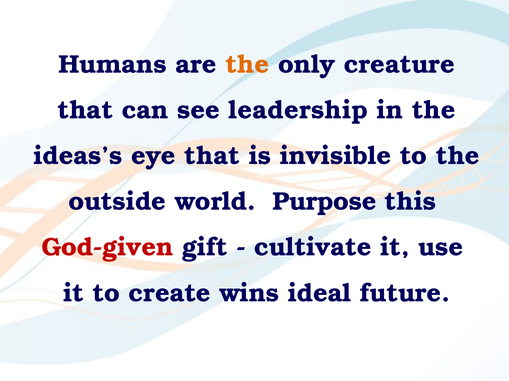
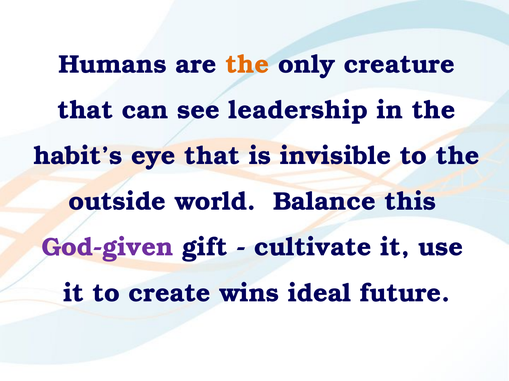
ideas’s: ideas’s -> habit’s (78, 156)
Purpose: Purpose -> Balance (324, 202)
God-given colour: red -> purple (107, 248)
